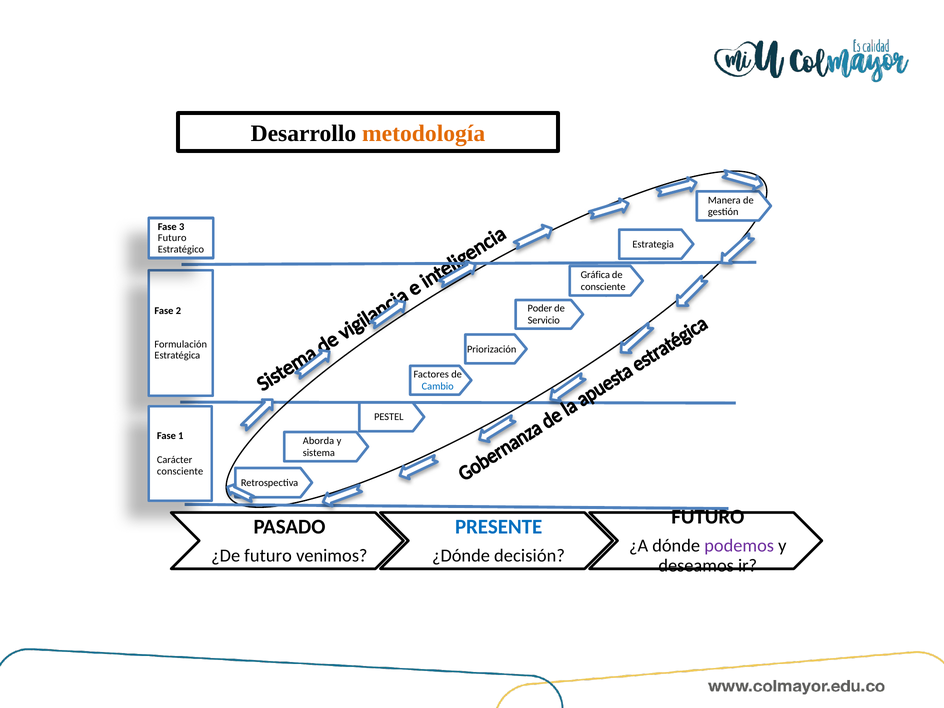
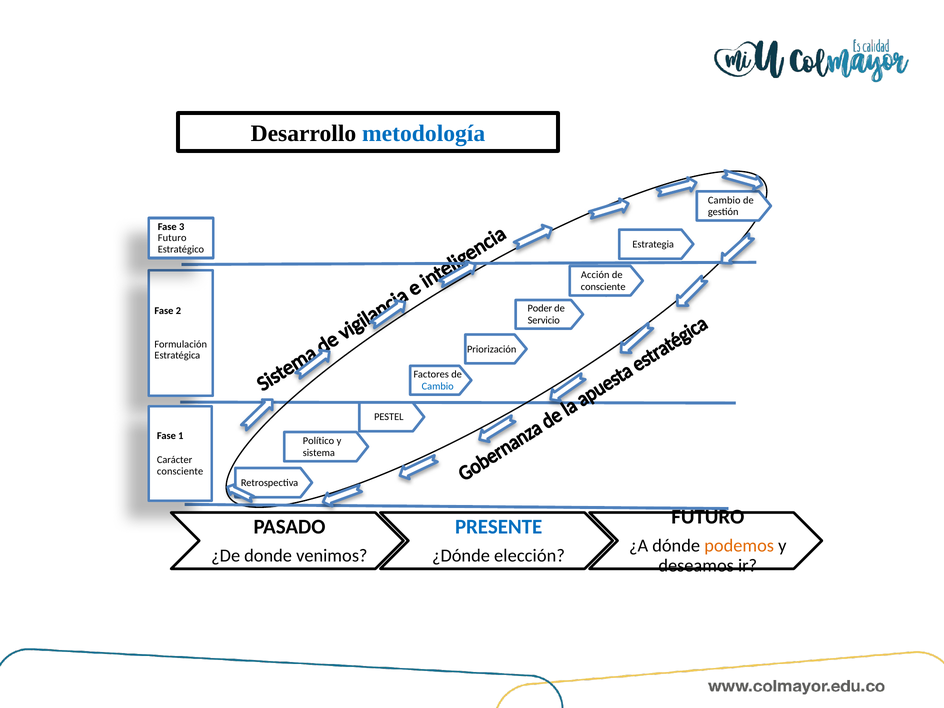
metodología colour: orange -> blue (424, 134)
Manera: Manera -> Cambio (724, 200)
Gráfica: Gráfica -> Acción (595, 275)
Aborda: Aborda -> Político (319, 441)
podemos colour: purple -> orange (739, 546)
¿De futuro: futuro -> donde (268, 556)
decisión: decisión -> elección (530, 556)
